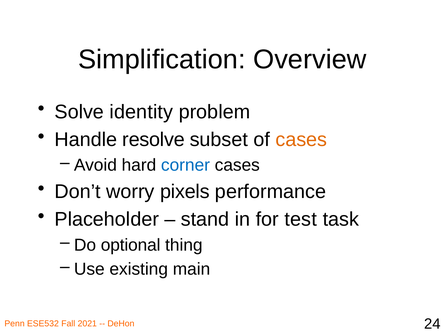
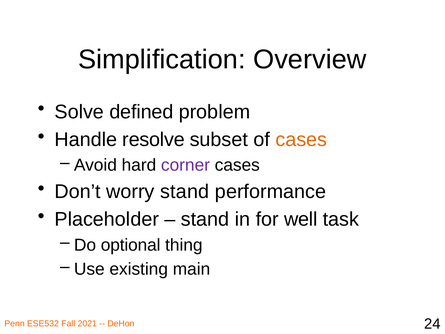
identity: identity -> defined (141, 112)
corner colour: blue -> purple (185, 165)
worry pixels: pixels -> stand (185, 192)
test: test -> well (301, 219)
